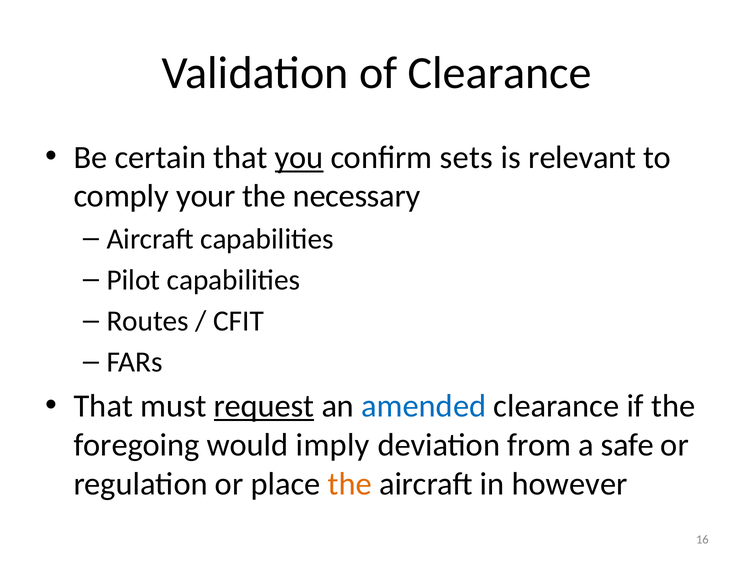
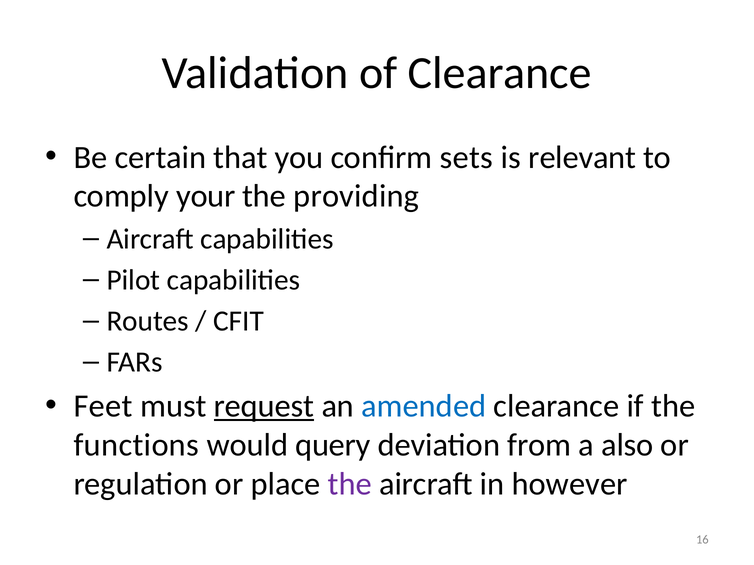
you underline: present -> none (299, 157)
necessary: necessary -> providing (356, 196)
That: That -> Feet (103, 406)
foregoing: foregoing -> functions (136, 445)
imply: imply -> query (333, 445)
safe: safe -> also (627, 445)
the colour: orange -> purple (350, 484)
